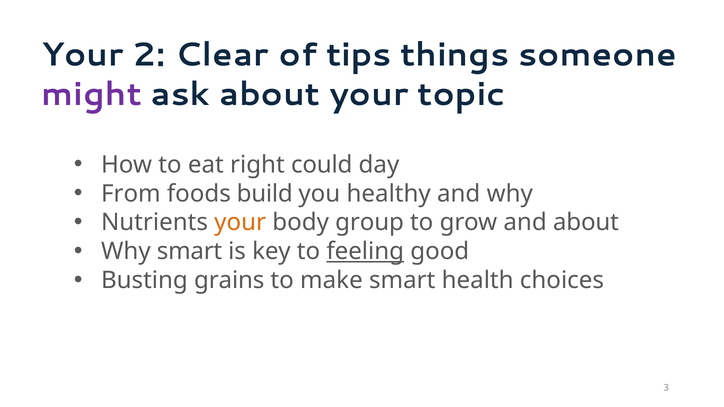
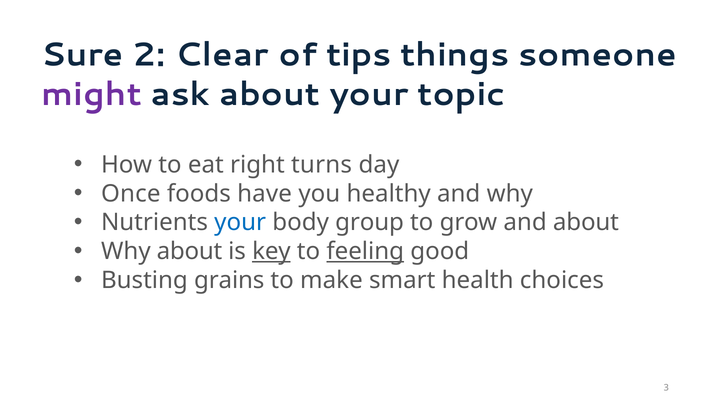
Your: Your -> Sure (82, 55)
could: could -> turns (322, 165)
From: From -> Once (131, 194)
build: build -> have (265, 194)
your colour: orange -> blue (240, 223)
Why smart: smart -> about (190, 252)
key underline: none -> present (271, 252)
